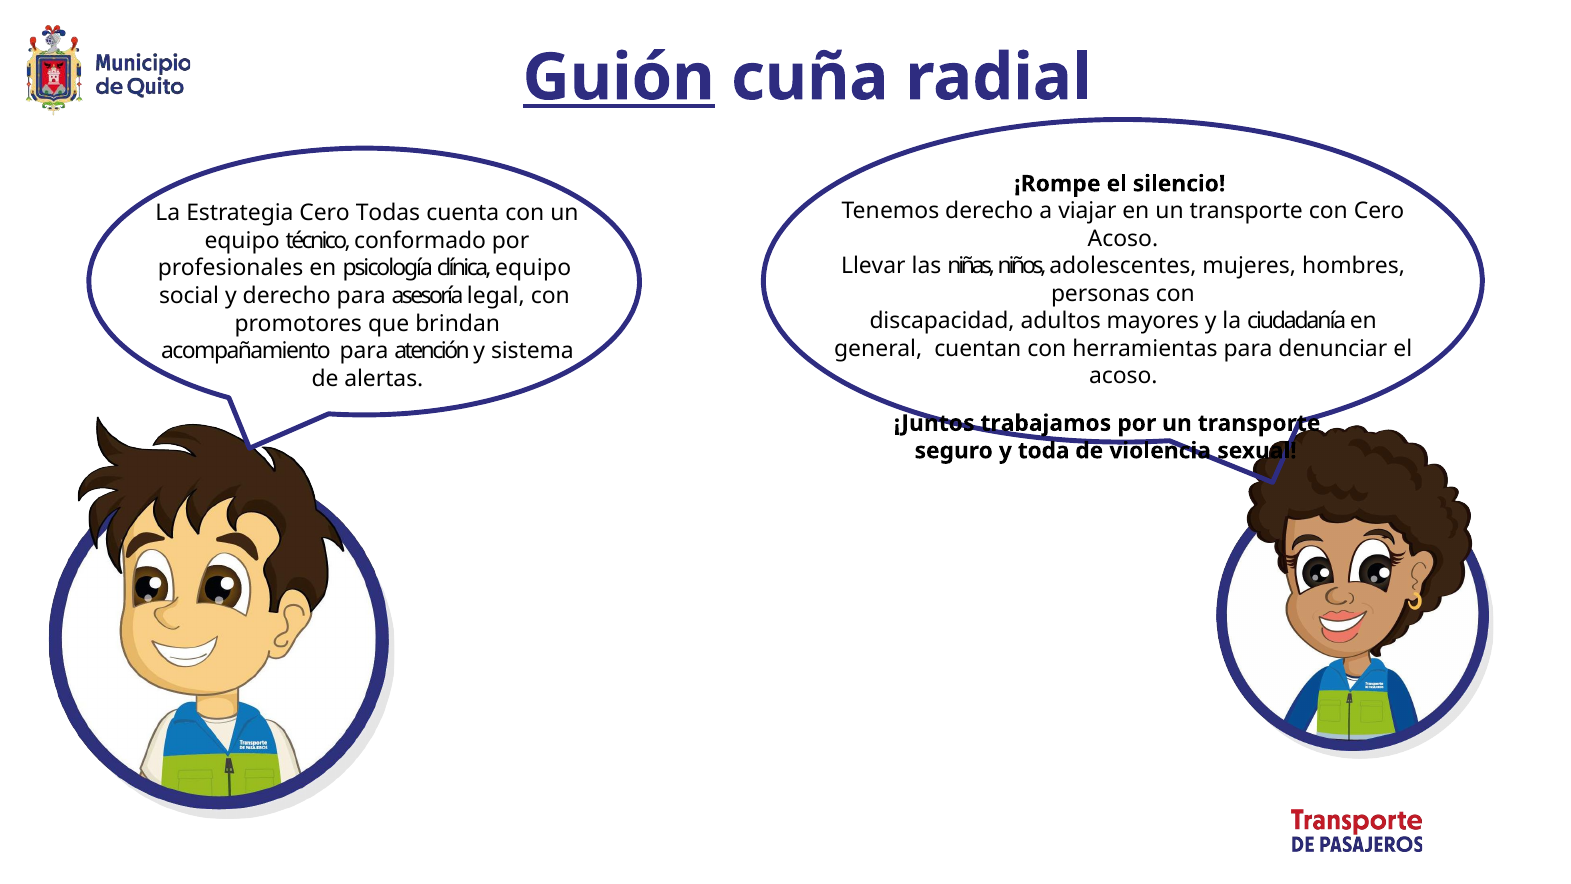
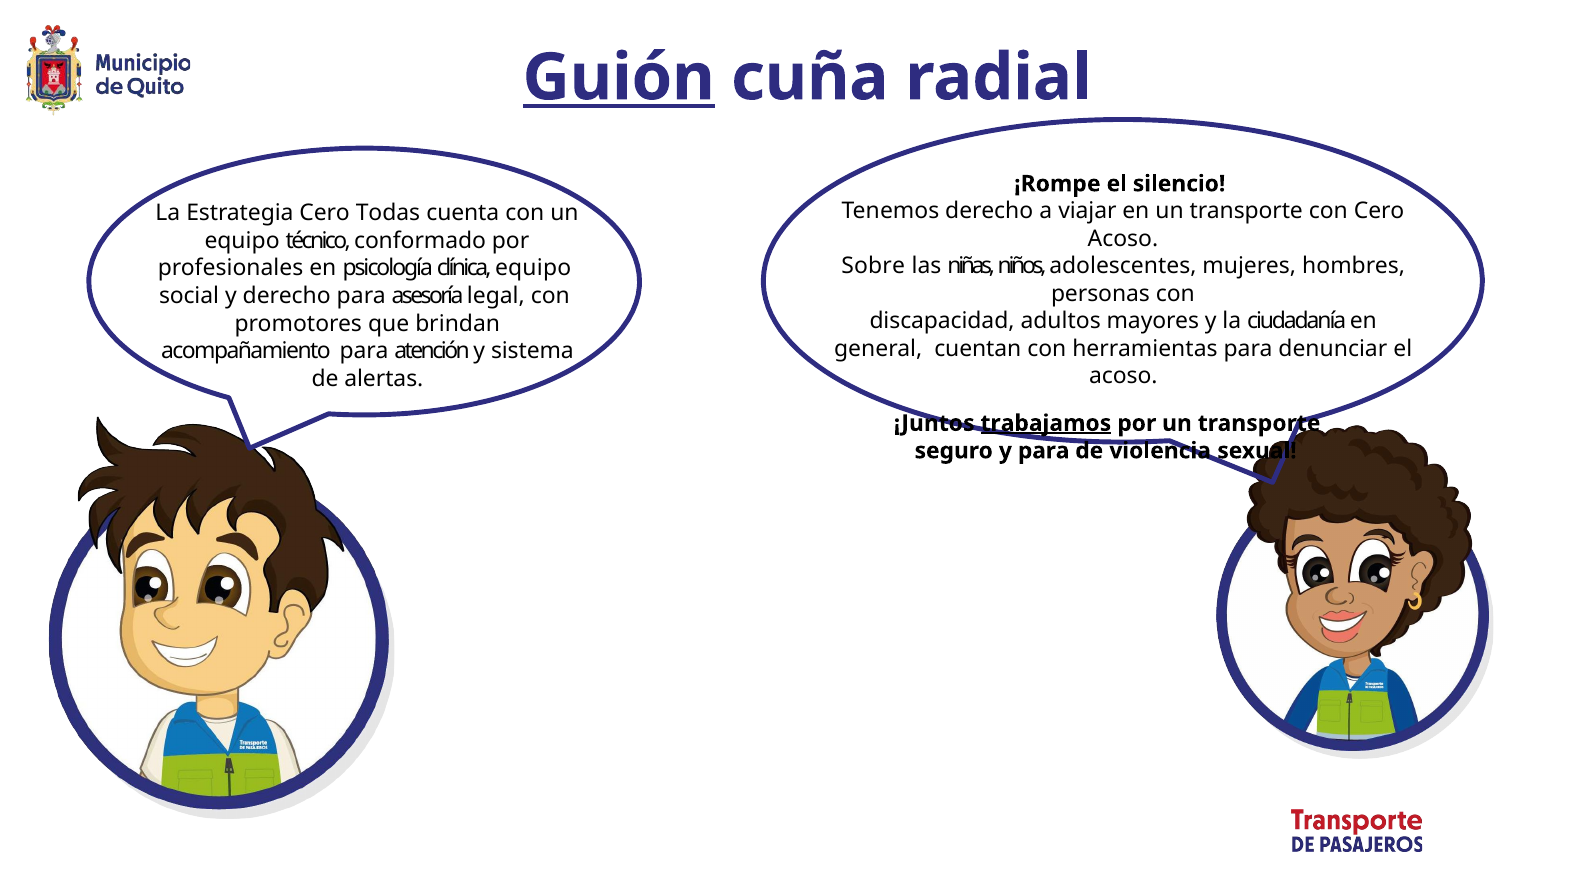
Llevar: Llevar -> Sobre (873, 266)
trabajamos underline: none -> present (1046, 423)
y toda: toda -> para (1044, 451)
